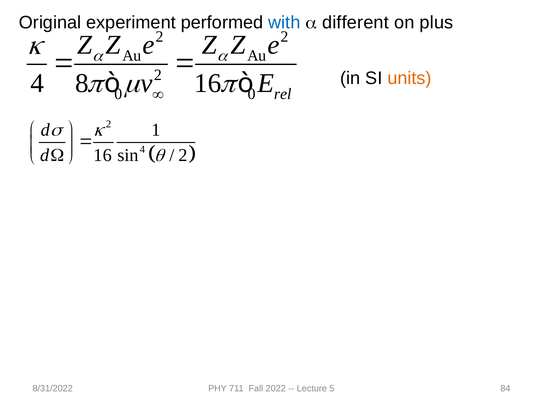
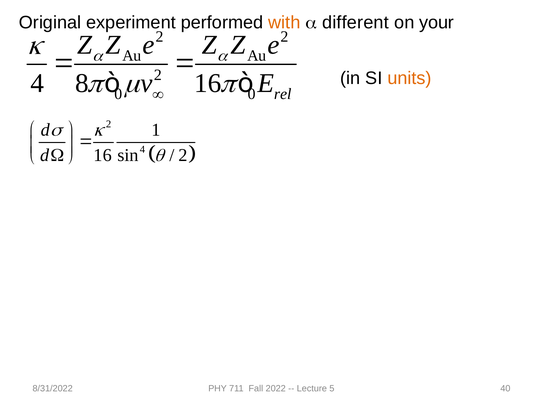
with colour: blue -> orange (284, 23)
plus: plus -> your (437, 23)
84: 84 -> 40 (505, 389)
